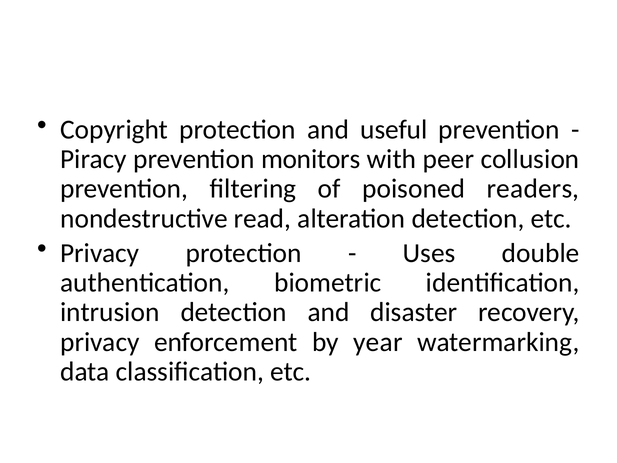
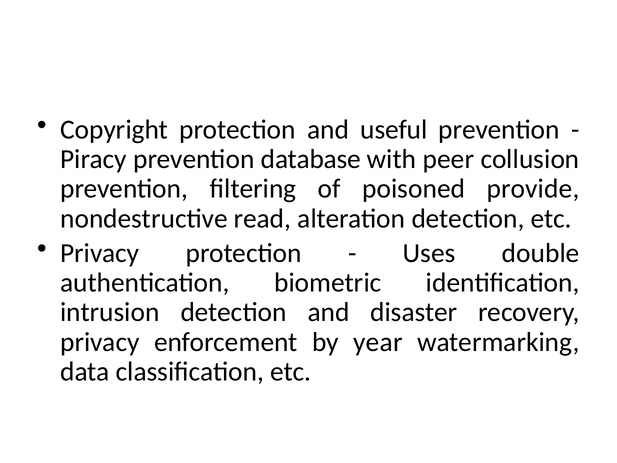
monitors: monitors -> database (311, 159)
readers: readers -> provide (533, 189)
